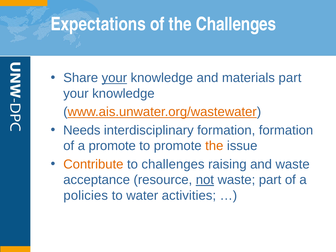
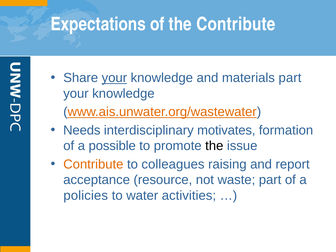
the Challenges: Challenges -> Contribute (236, 24)
interdisciplinary formation: formation -> motivates (226, 130)
a promote: promote -> possible (112, 146)
the colour: orange -> black (214, 146)
to challenges: challenges -> colleagues (173, 164)
and waste: waste -> report (293, 164)
not underline: present -> none (205, 180)
